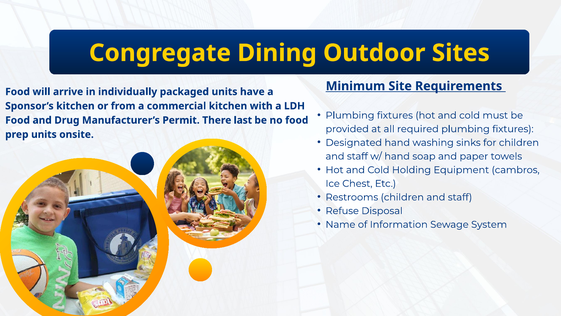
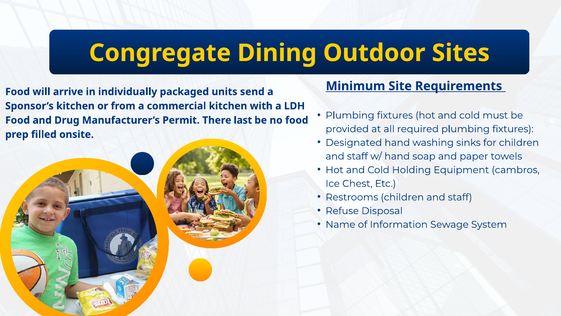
have: have -> send (252, 92)
prep units: units -> filled (44, 134)
